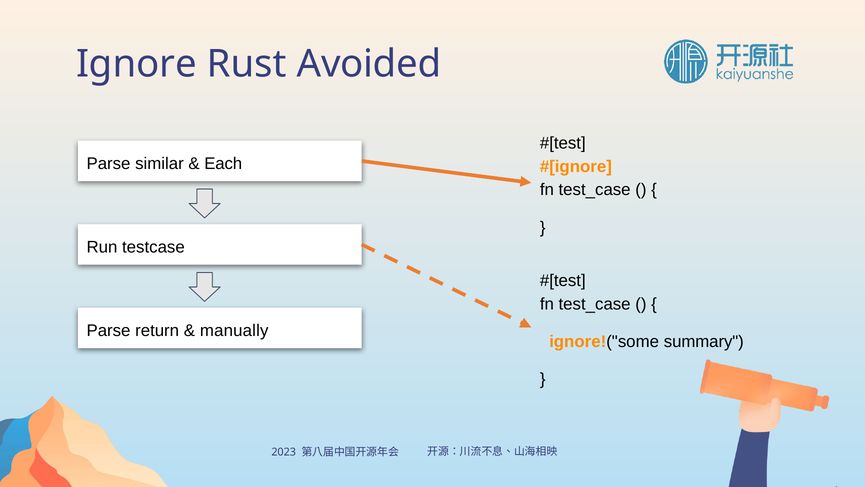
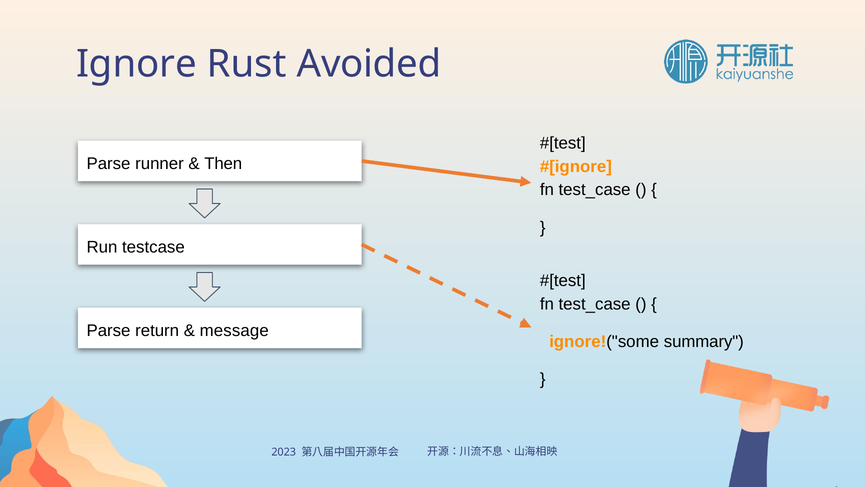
similar: similar -> runner (159, 164)
Each: Each -> Then (223, 164)
manually: manually -> message (234, 330)
